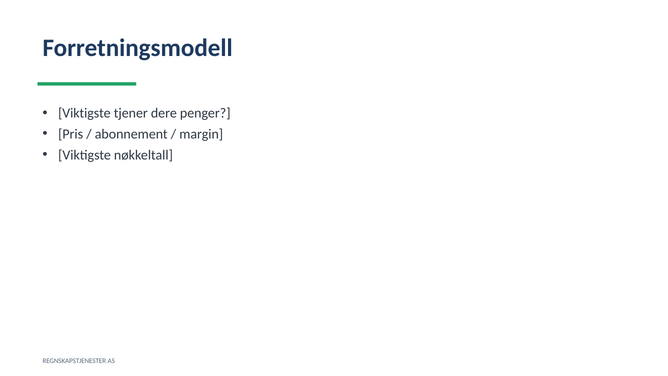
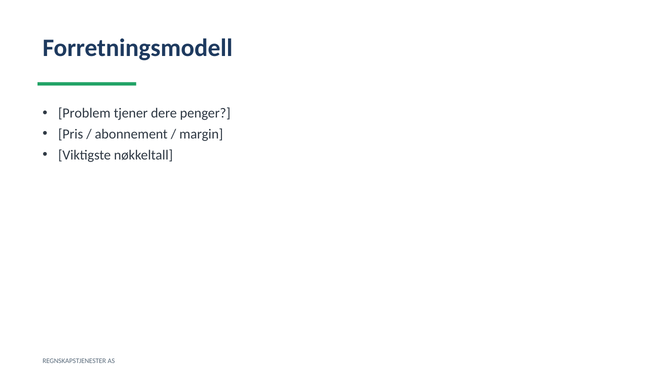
Viktigste: Viktigste -> Problem (84, 113)
